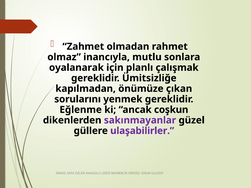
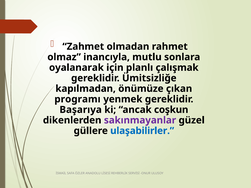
sorularını: sorularını -> programı (77, 99)
Eğlenme: Eğlenme -> Başarıya (81, 110)
ulaşabilirler colour: purple -> blue (142, 131)
